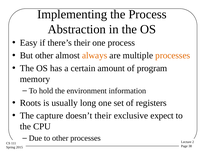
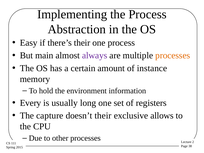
But other: other -> main (44, 55)
always colour: orange -> purple (95, 55)
program: program -> instance (152, 68)
Roots: Roots -> Every (31, 103)
expect: expect -> allows (162, 116)
